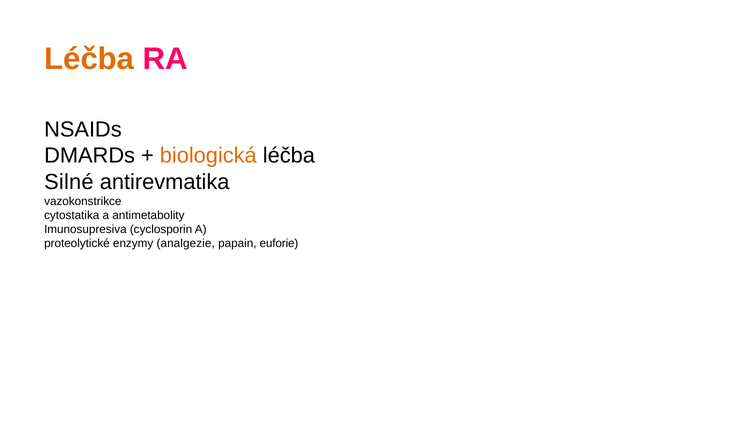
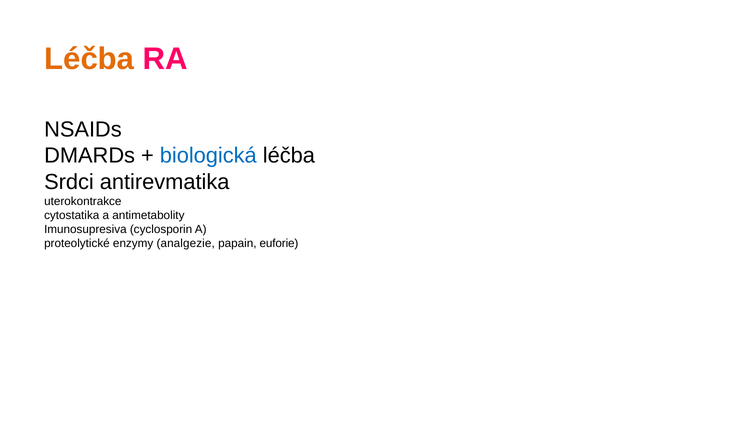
biologická colour: orange -> blue (208, 156)
Silné: Silné -> Srdci (69, 182)
vazokonstrikce: vazokonstrikce -> uterokontrakce (83, 202)
